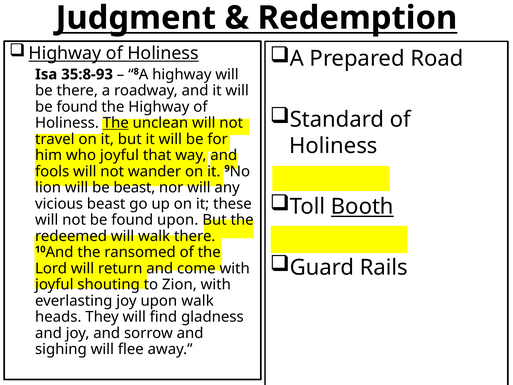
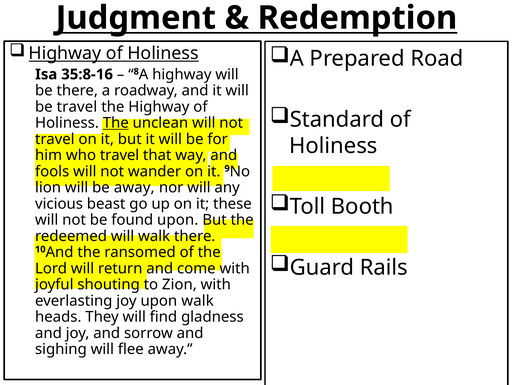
35:8-93: 35:8-93 -> 35:8-16 (87, 74)
found: found -> travel (77, 107)
who joyful: joyful -> travel (120, 155)
be beast: beast -> away (134, 187)
Booth underline: present -> none (362, 207)
